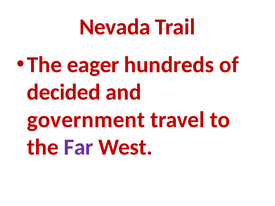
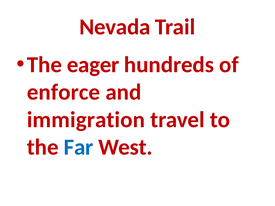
decided: decided -> enforce (63, 92)
government: government -> immigration (86, 120)
Far colour: purple -> blue (79, 147)
